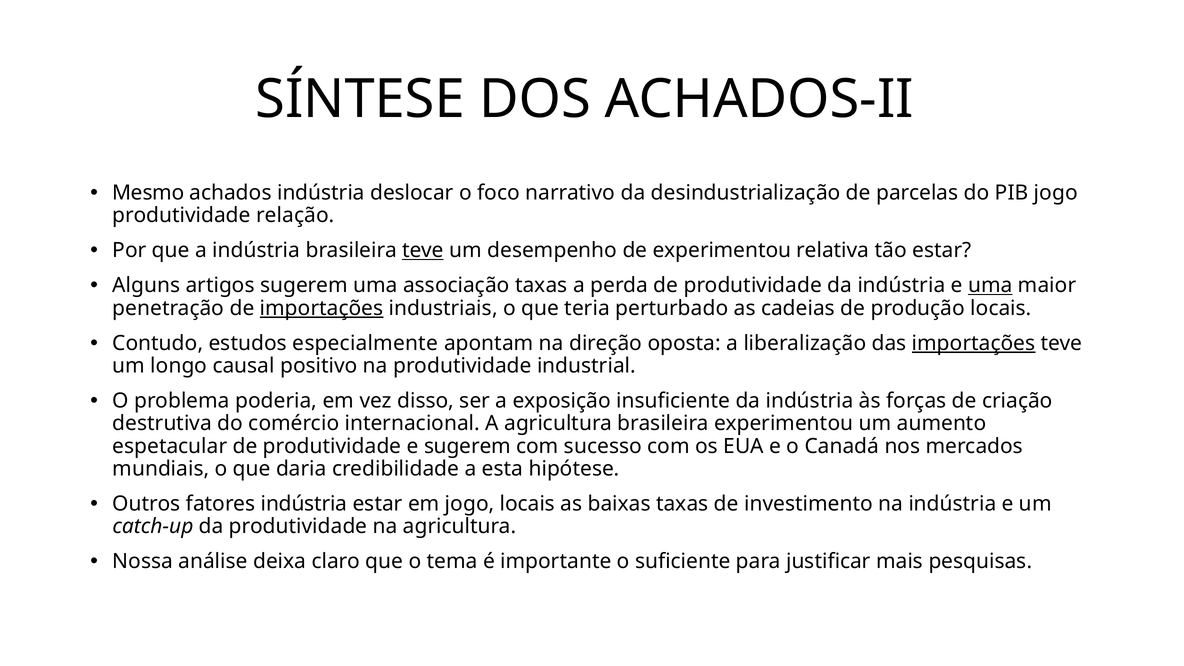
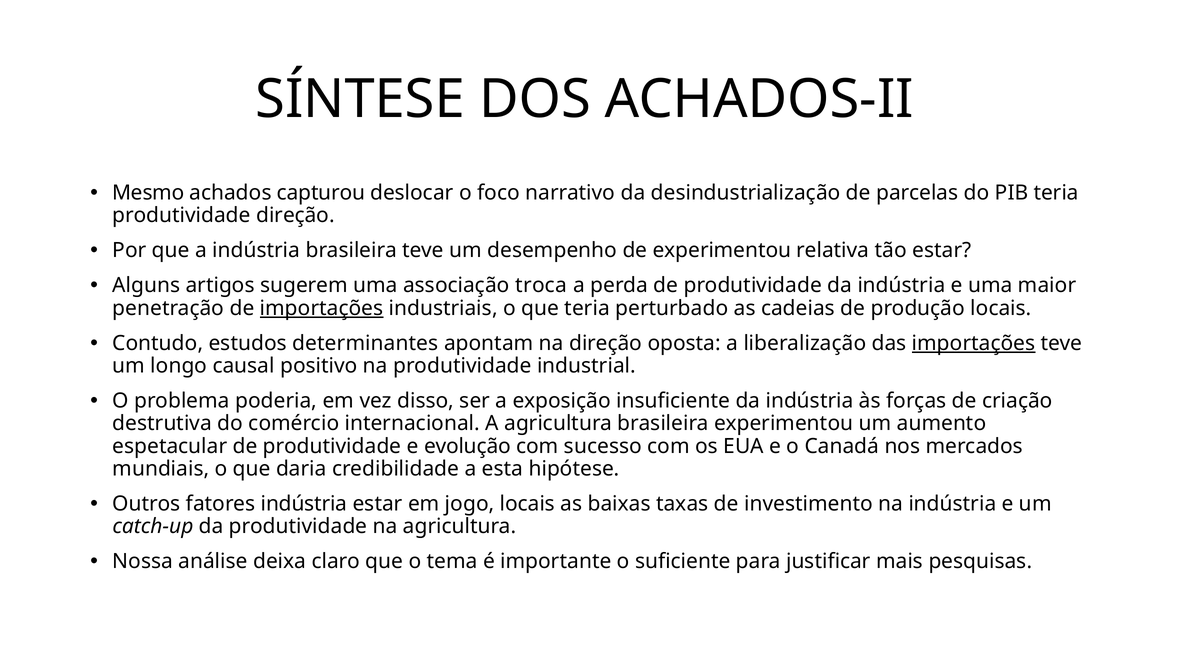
achados indústria: indústria -> capturou (321, 193)
PIB jogo: jogo -> teria (1056, 193)
produtividade relação: relação -> direção (295, 216)
teve underline: present -> none (423, 251)
associação taxas: taxas -> troca (541, 286)
uma underline: present -> none (990, 286)
especialmente: especialmente -> determinantes (365, 343)
e sugerem: sugerem -> evolução (467, 446)
